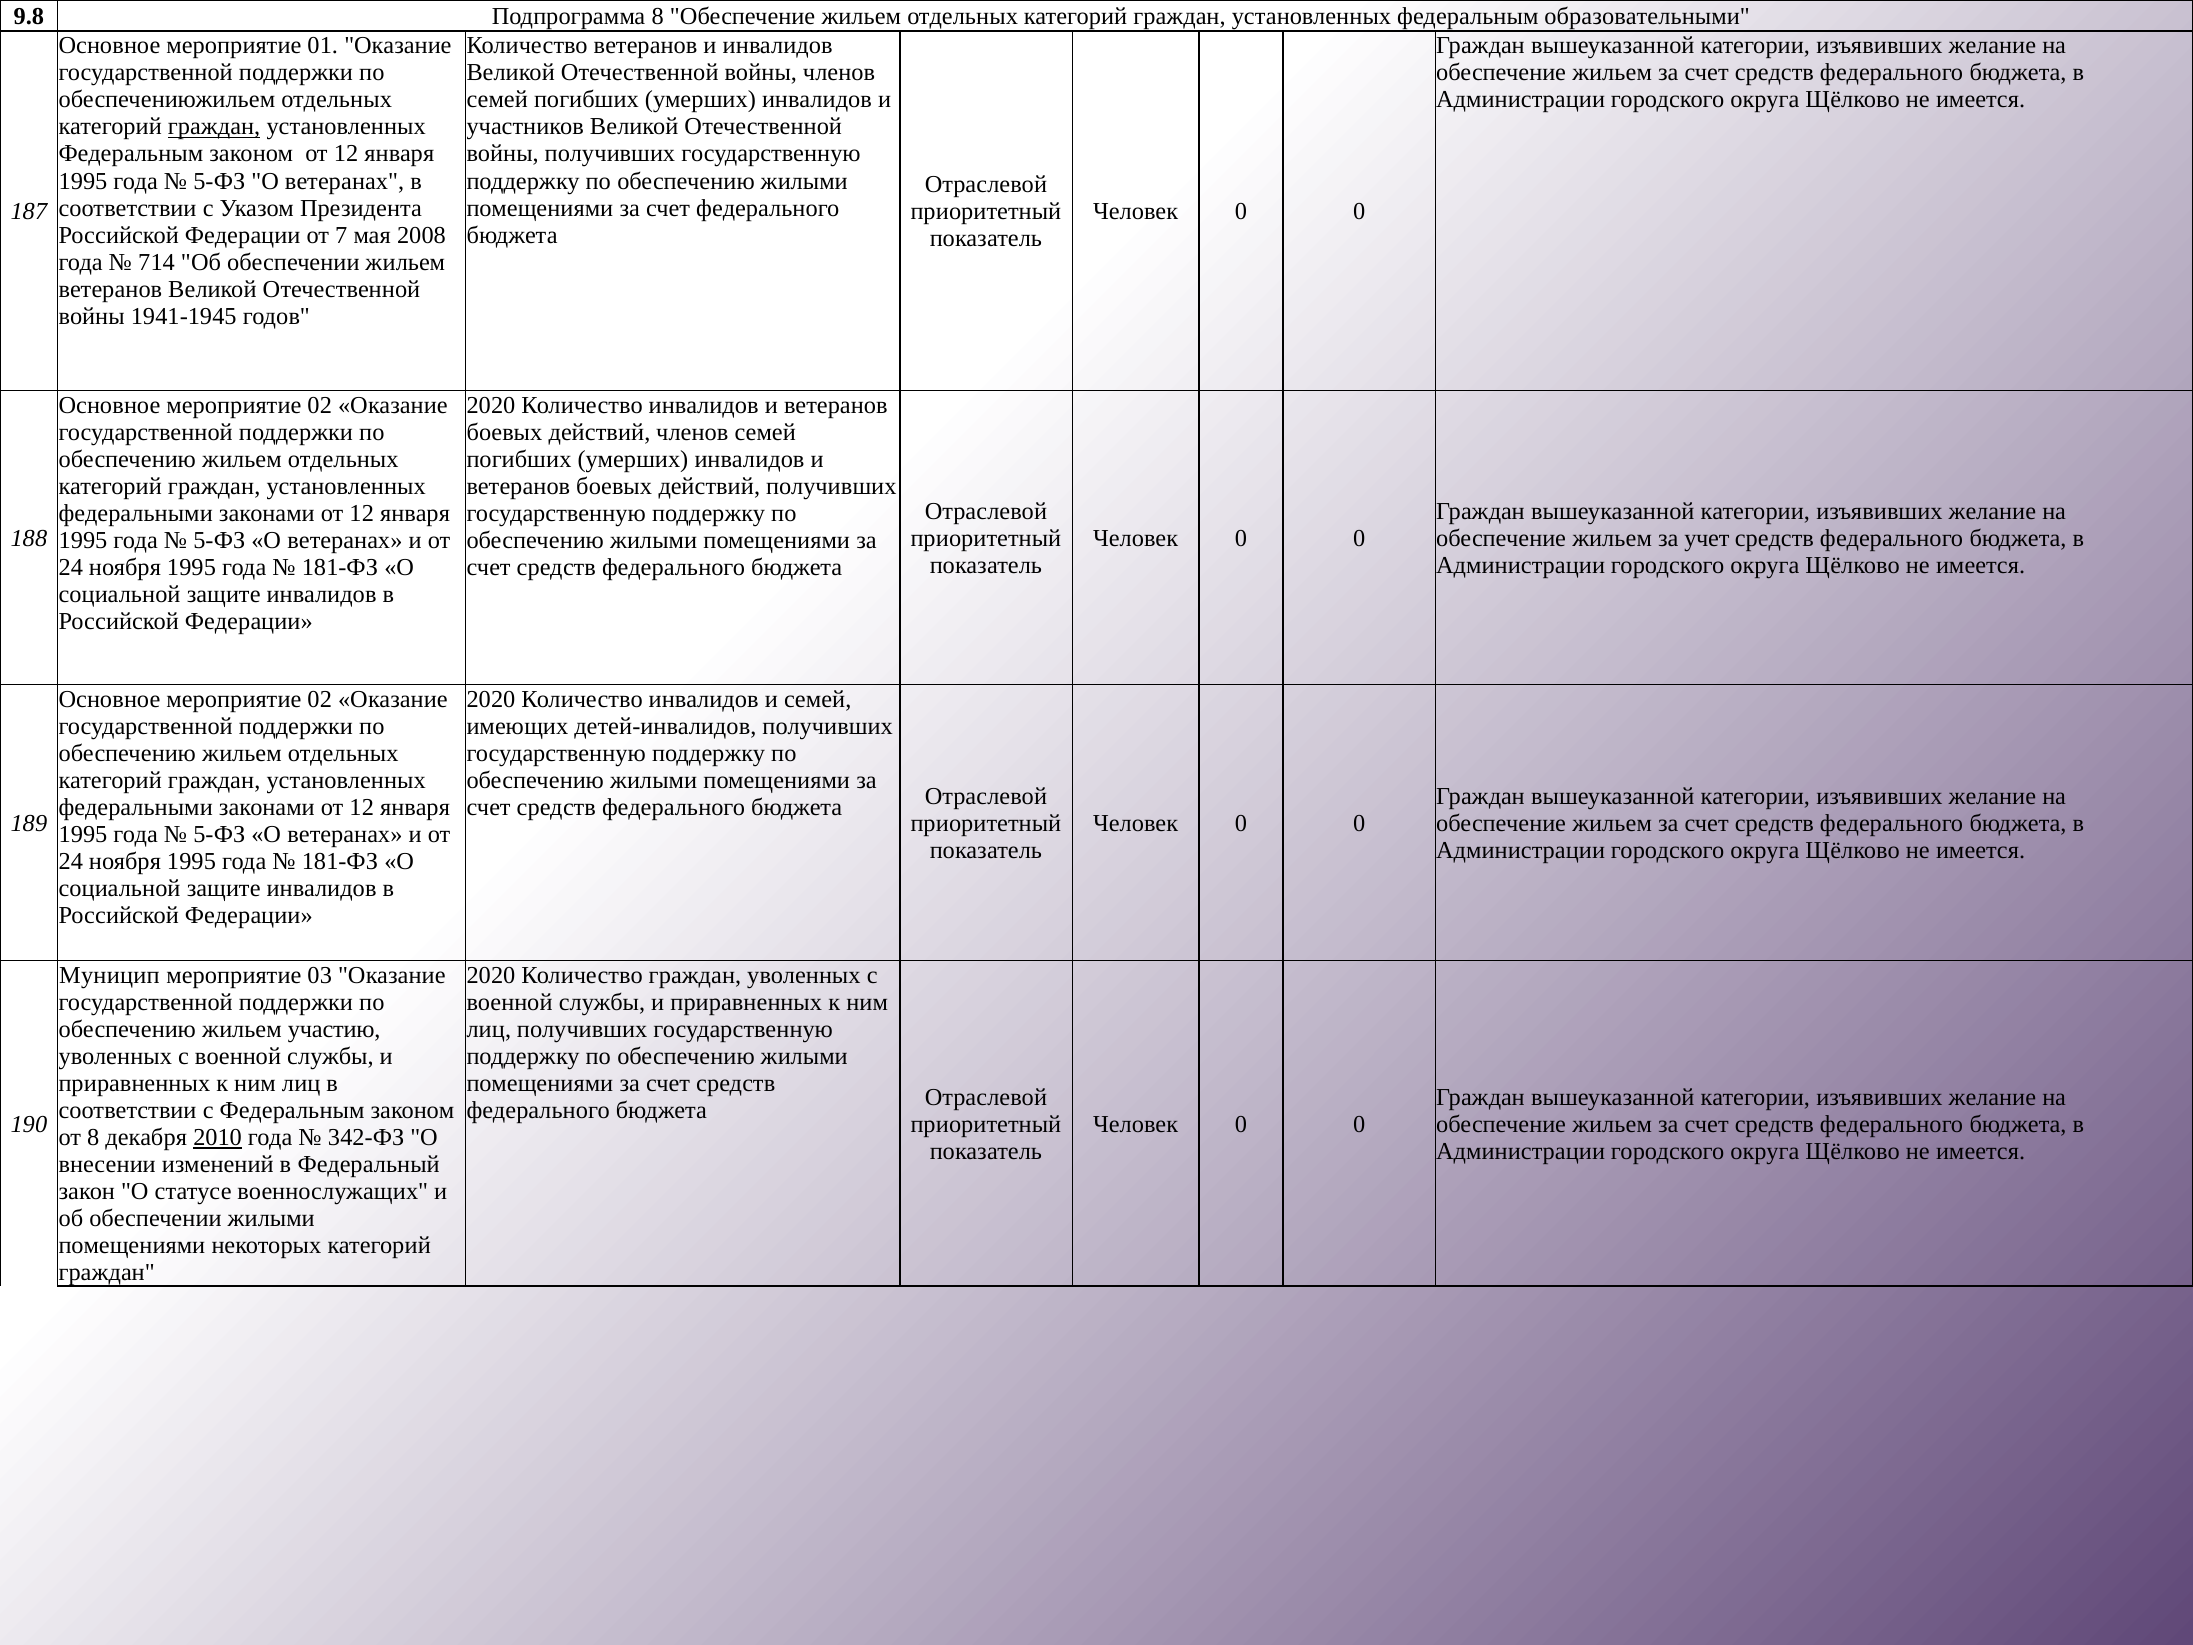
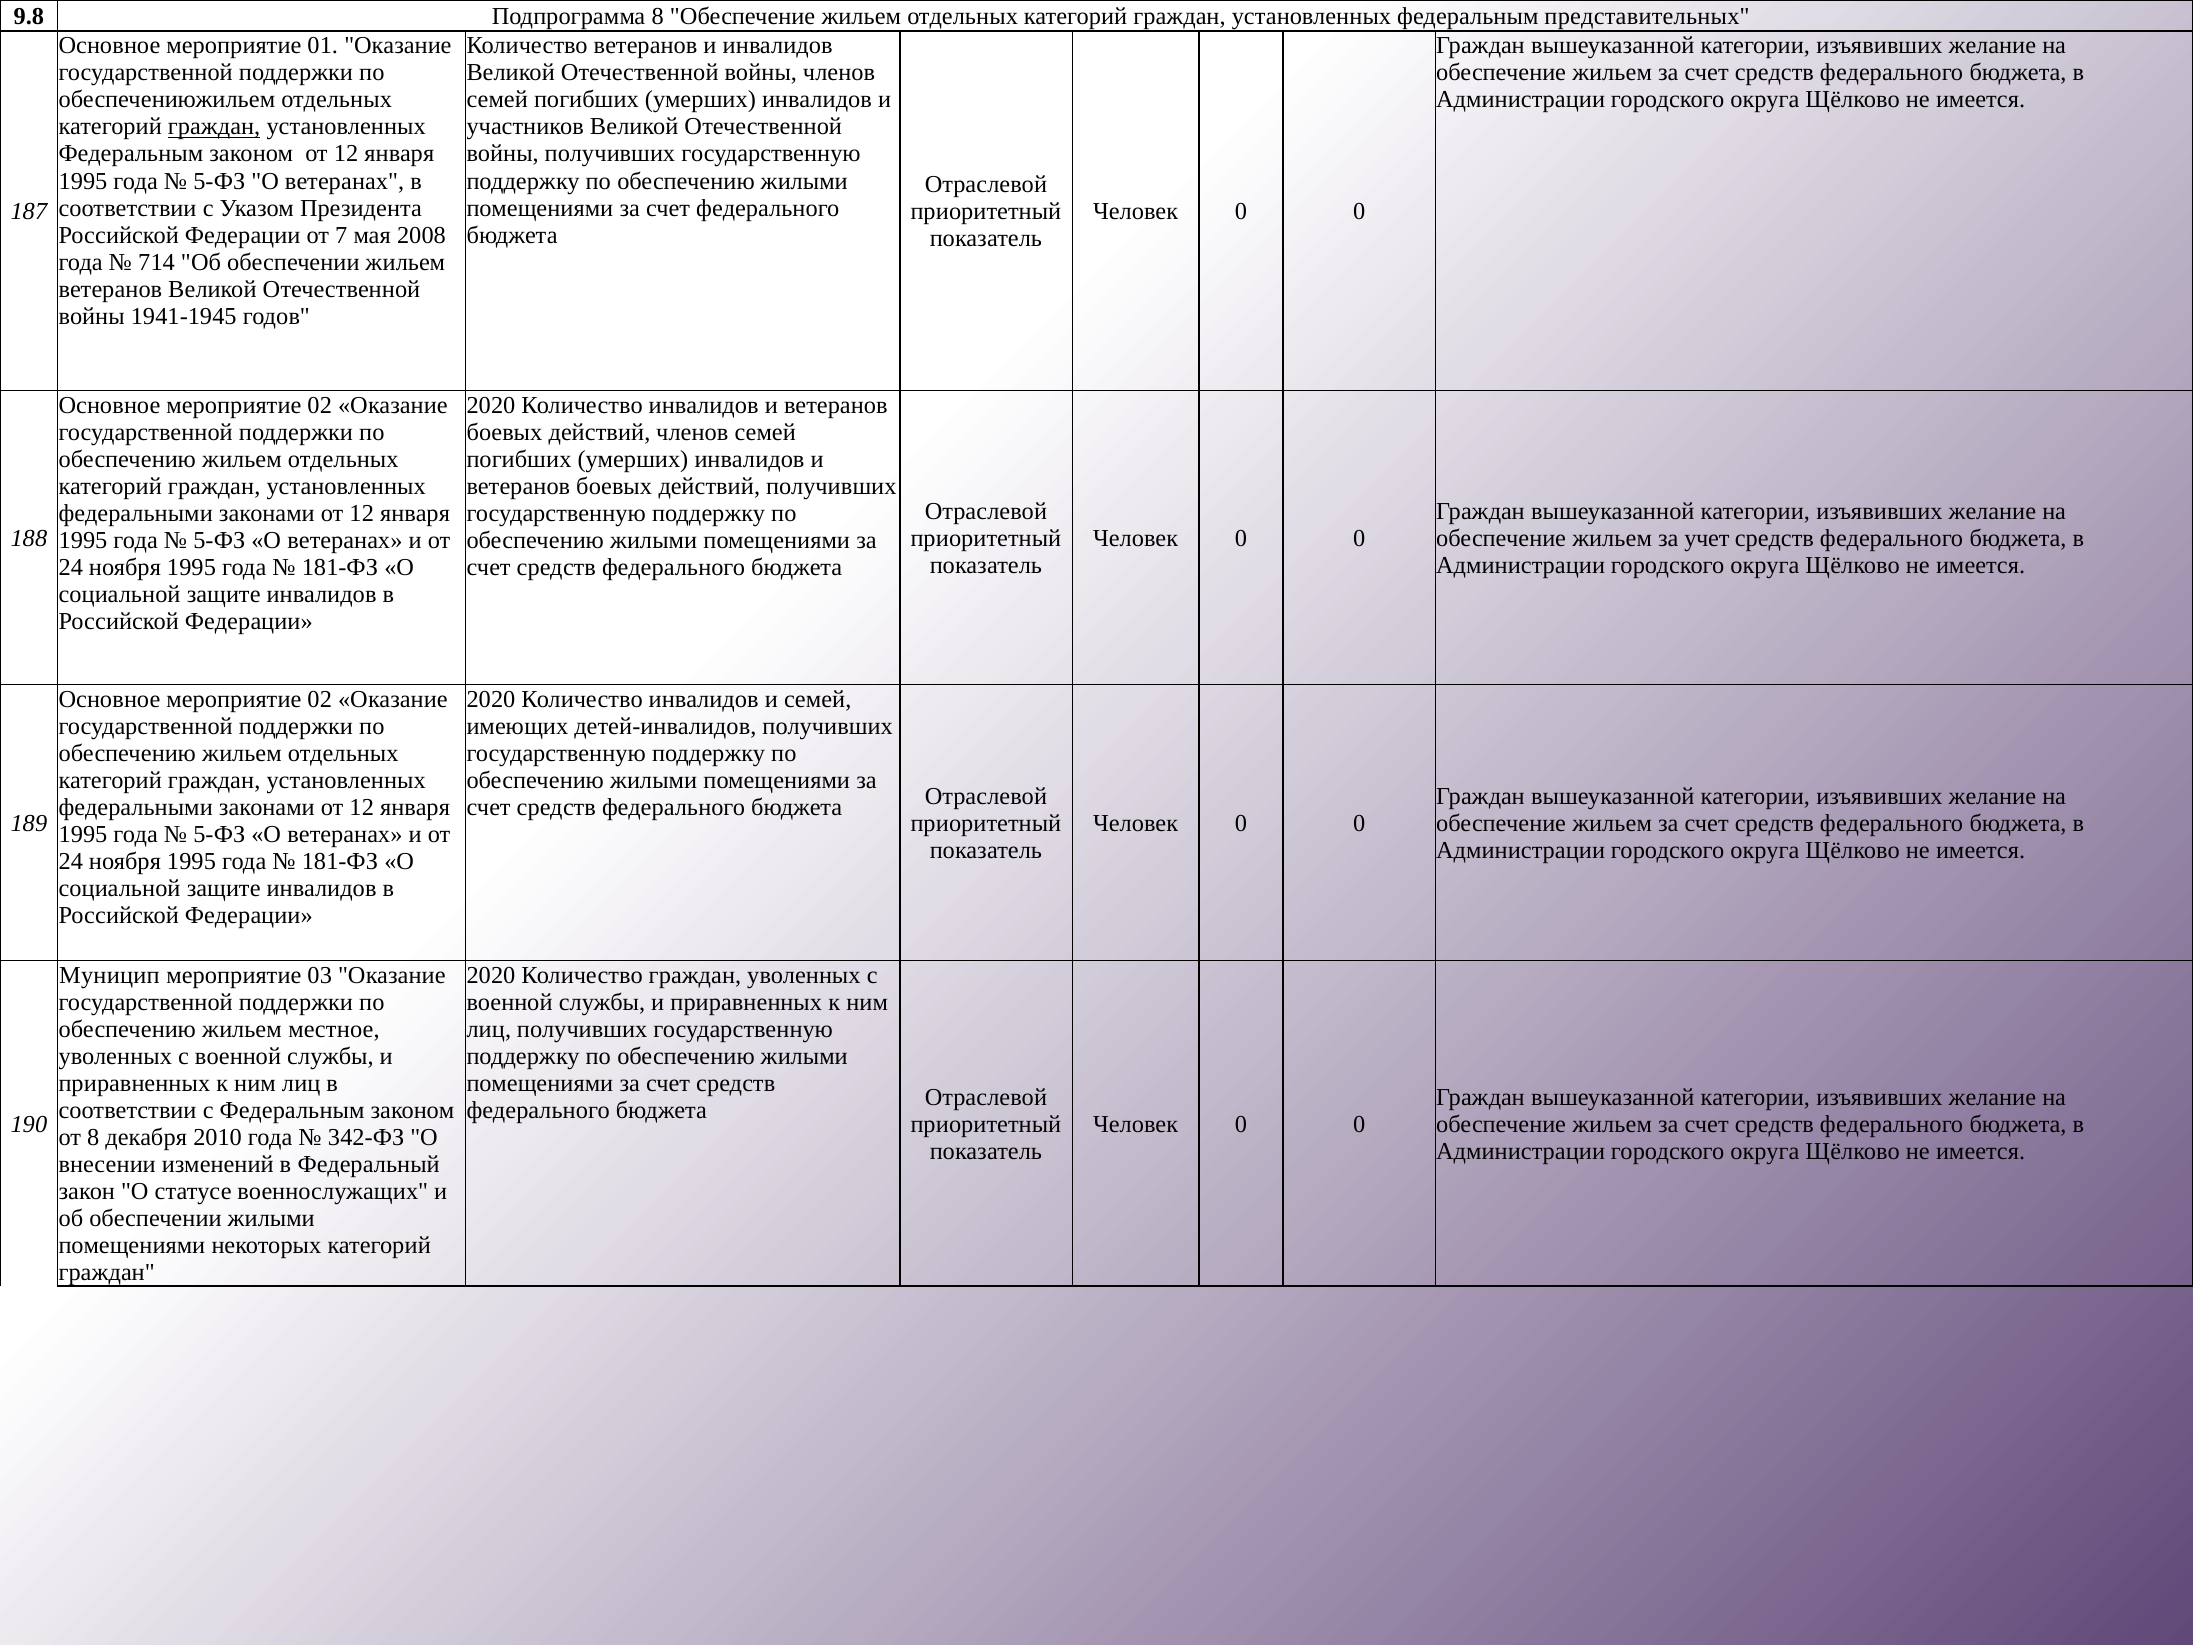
образовательными: образовательными -> представительных (1647, 16)
участию: участию -> местное (334, 1029)
2010 underline: present -> none (218, 1137)
